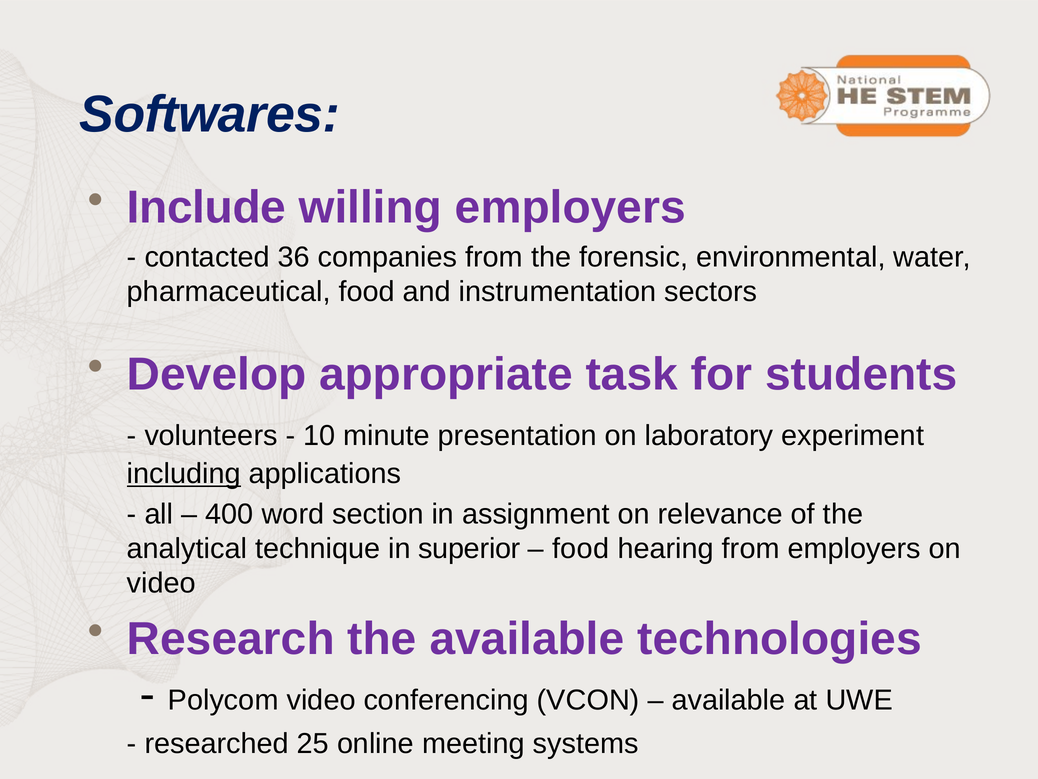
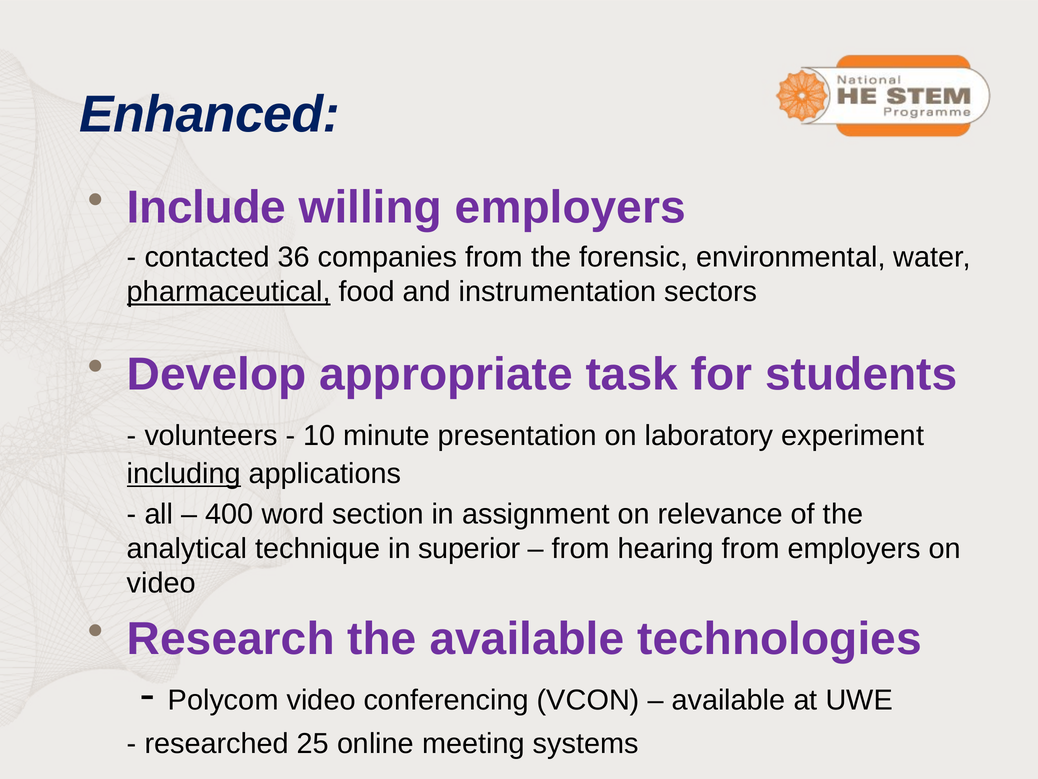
Softwares: Softwares -> Enhanced (210, 114)
pharmaceutical underline: none -> present (229, 292)
food: food -> from (581, 548)
